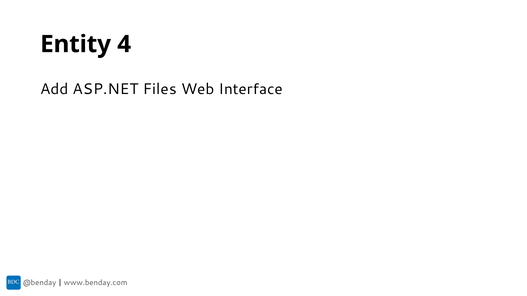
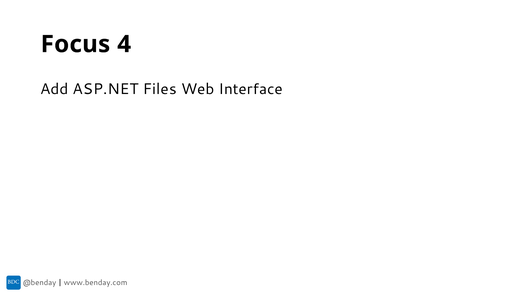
Entity: Entity -> Focus (75, 44)
